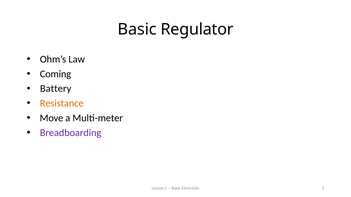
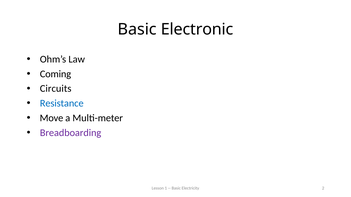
Regulator: Regulator -> Electronic (197, 29)
Battery: Battery -> Circuits (56, 89)
Resistance colour: orange -> blue (62, 103)
